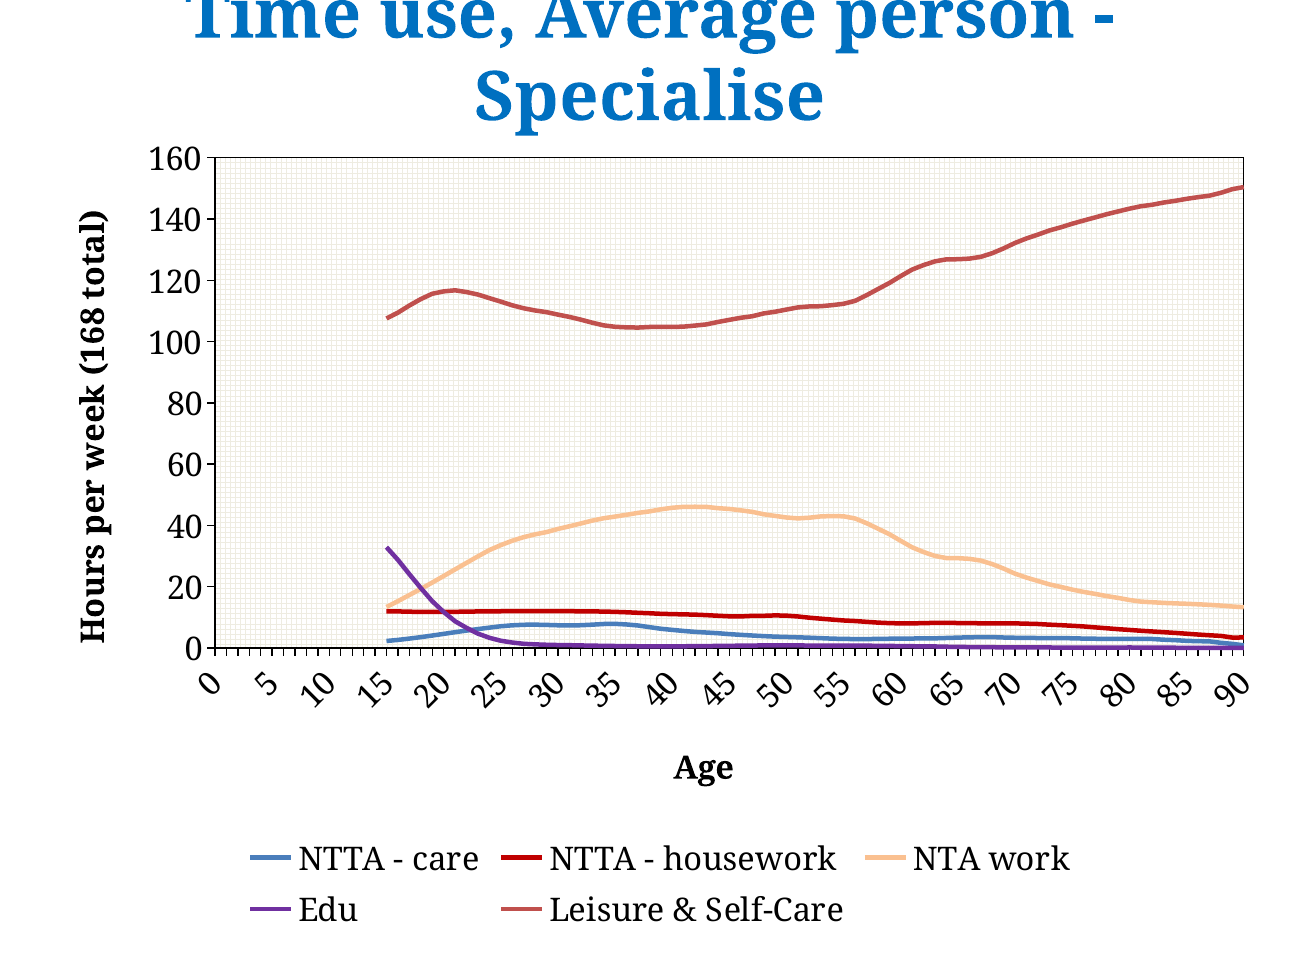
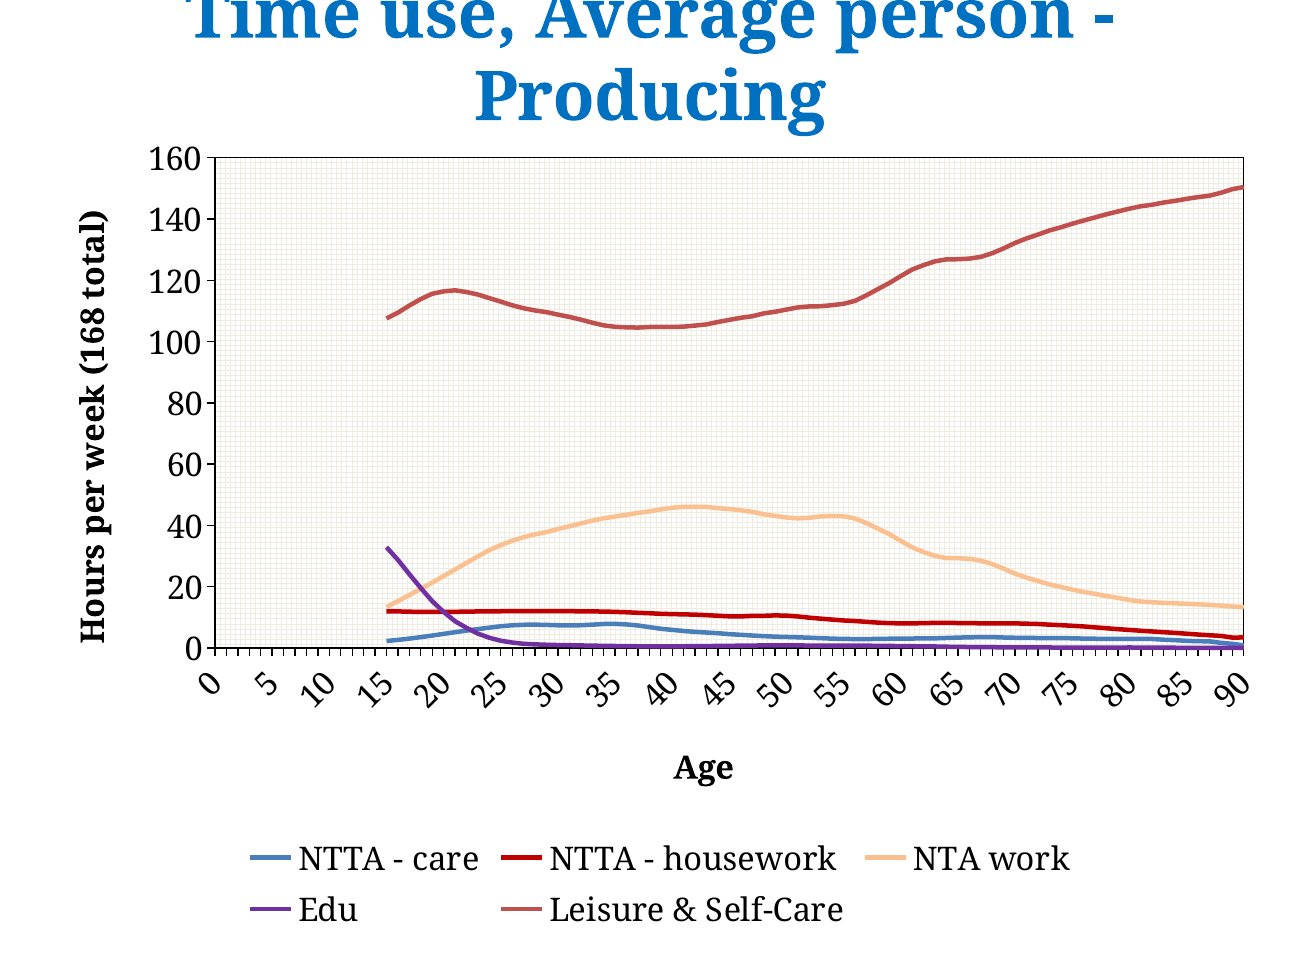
Specialise: Specialise -> Producing (650, 97)
